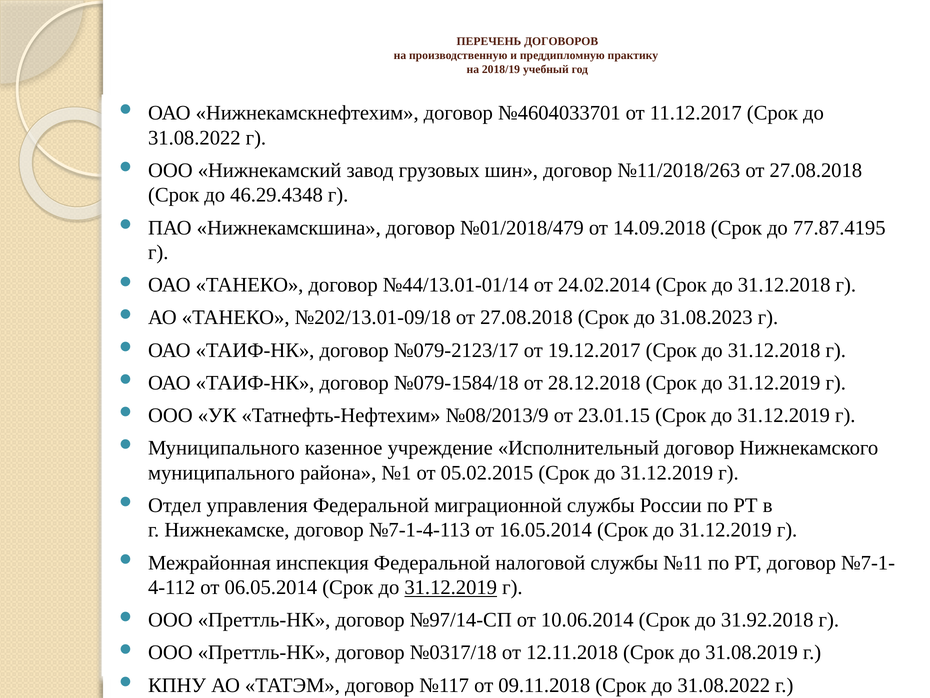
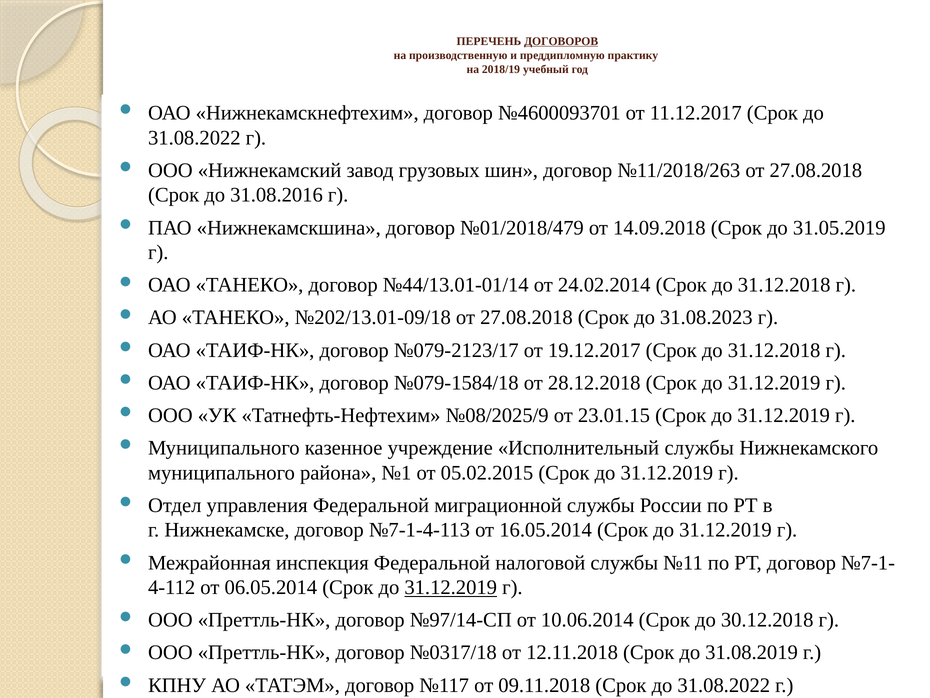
ДОГОВОРОВ underline: none -> present (561, 41)
№4604033701: №4604033701 -> №4600093701 (559, 113)
46.29.4348: 46.29.4348 -> 31.08.2016 (277, 195)
77.87.4195: 77.87.4195 -> 31.05.2019 (839, 228)
№08/2013/9: №08/2013/9 -> №08/2025/9 (497, 415)
Исполнительный договор: договор -> службы (699, 448)
31.92.2018: 31.92.2018 -> 30.12.2018 (767, 620)
